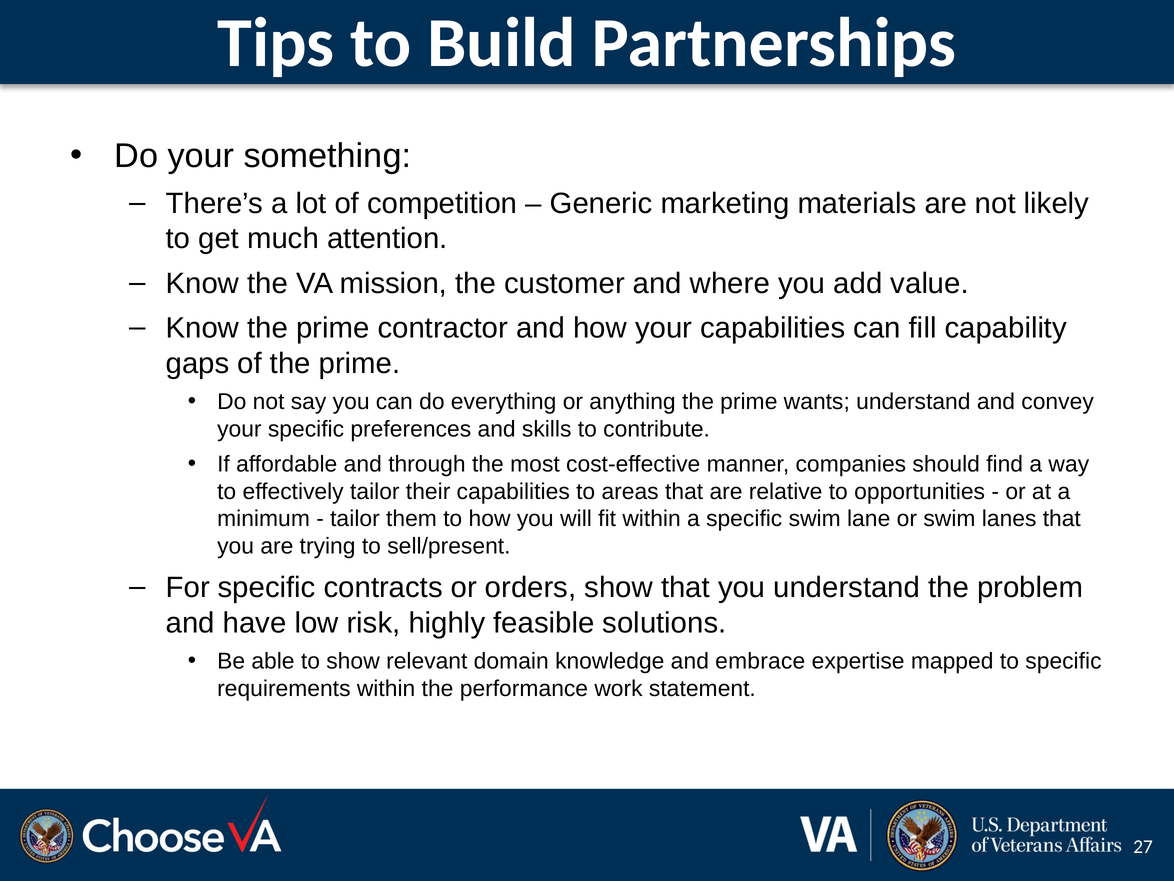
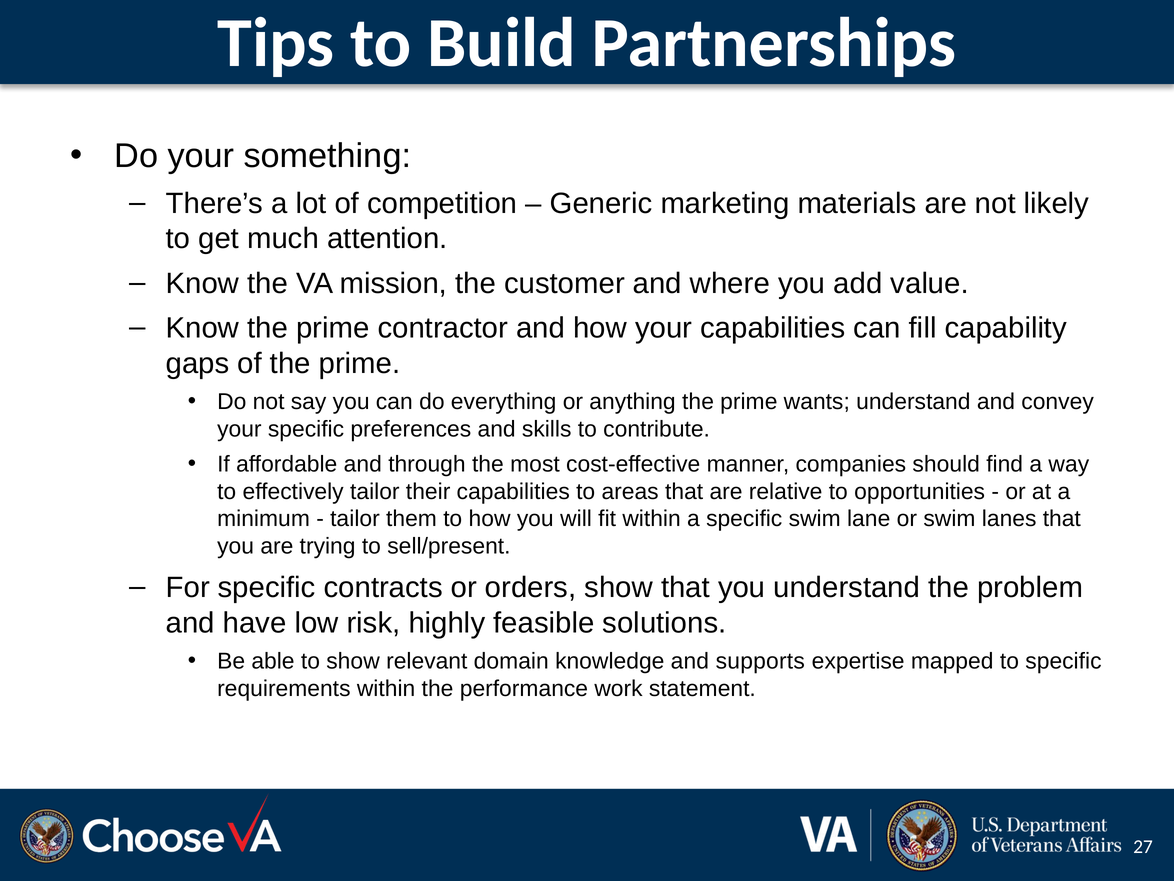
embrace: embrace -> supports (760, 661)
